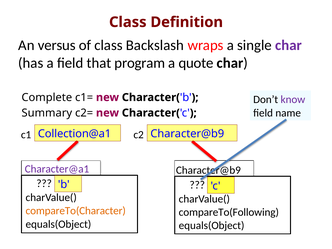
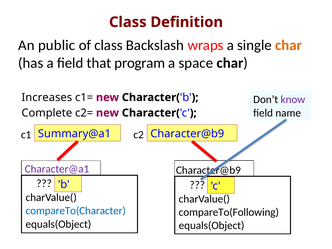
versus: versus -> public (57, 45)
char colour: purple -> orange (288, 45)
quote: quote -> space (196, 63)
Complete: Complete -> Increases (47, 97)
Summary: Summary -> Complete (47, 113)
Collection@a1: Collection@a1 -> Summary@a1 (74, 134)
compareTo(Character colour: orange -> blue (76, 211)
